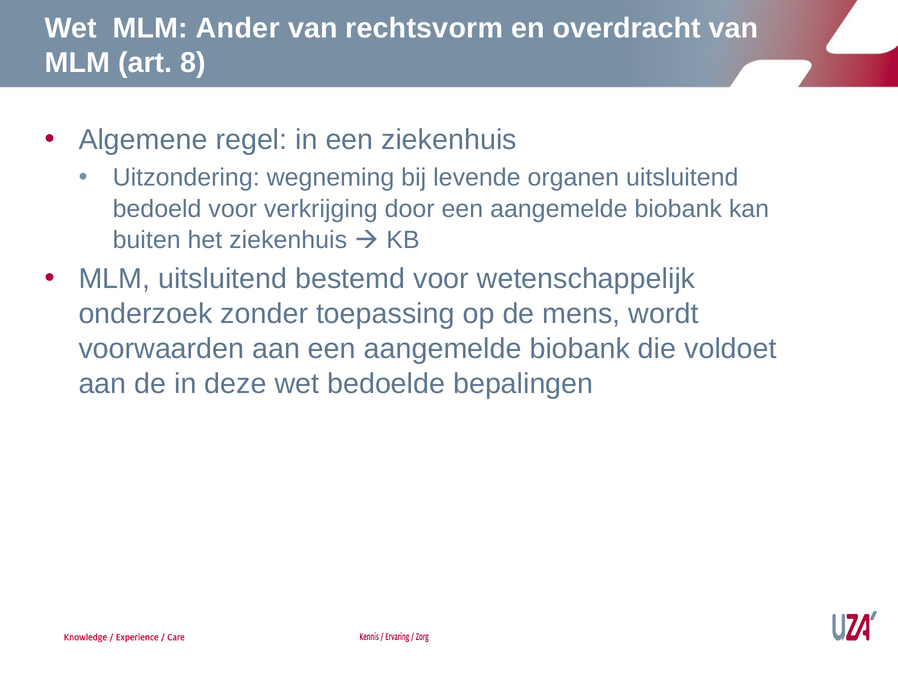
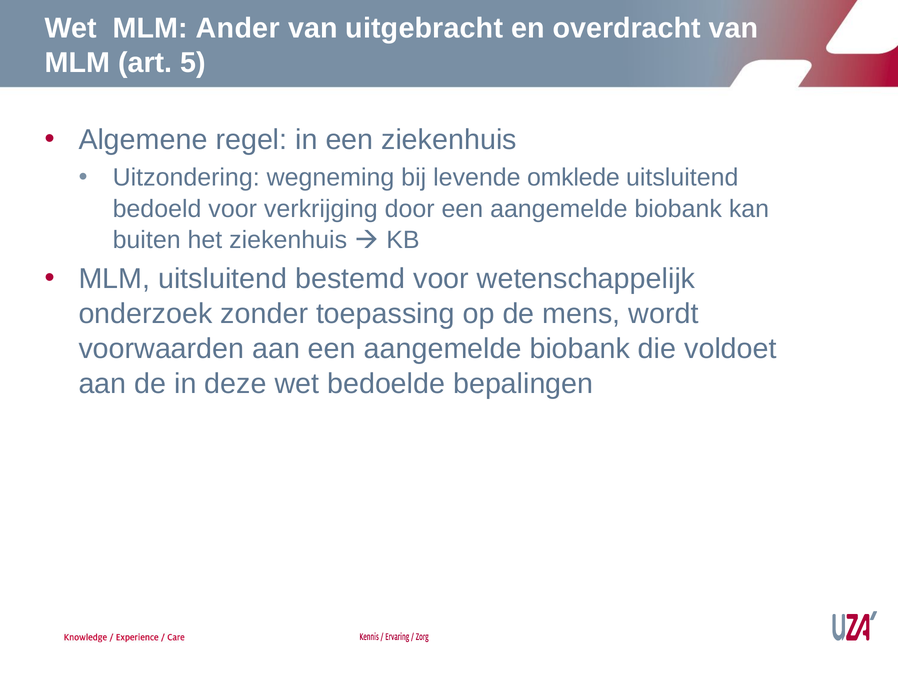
rechtsvorm: rechtsvorm -> uitgebracht (424, 28)
8: 8 -> 5 (193, 63)
organen: organen -> omklede (573, 178)
